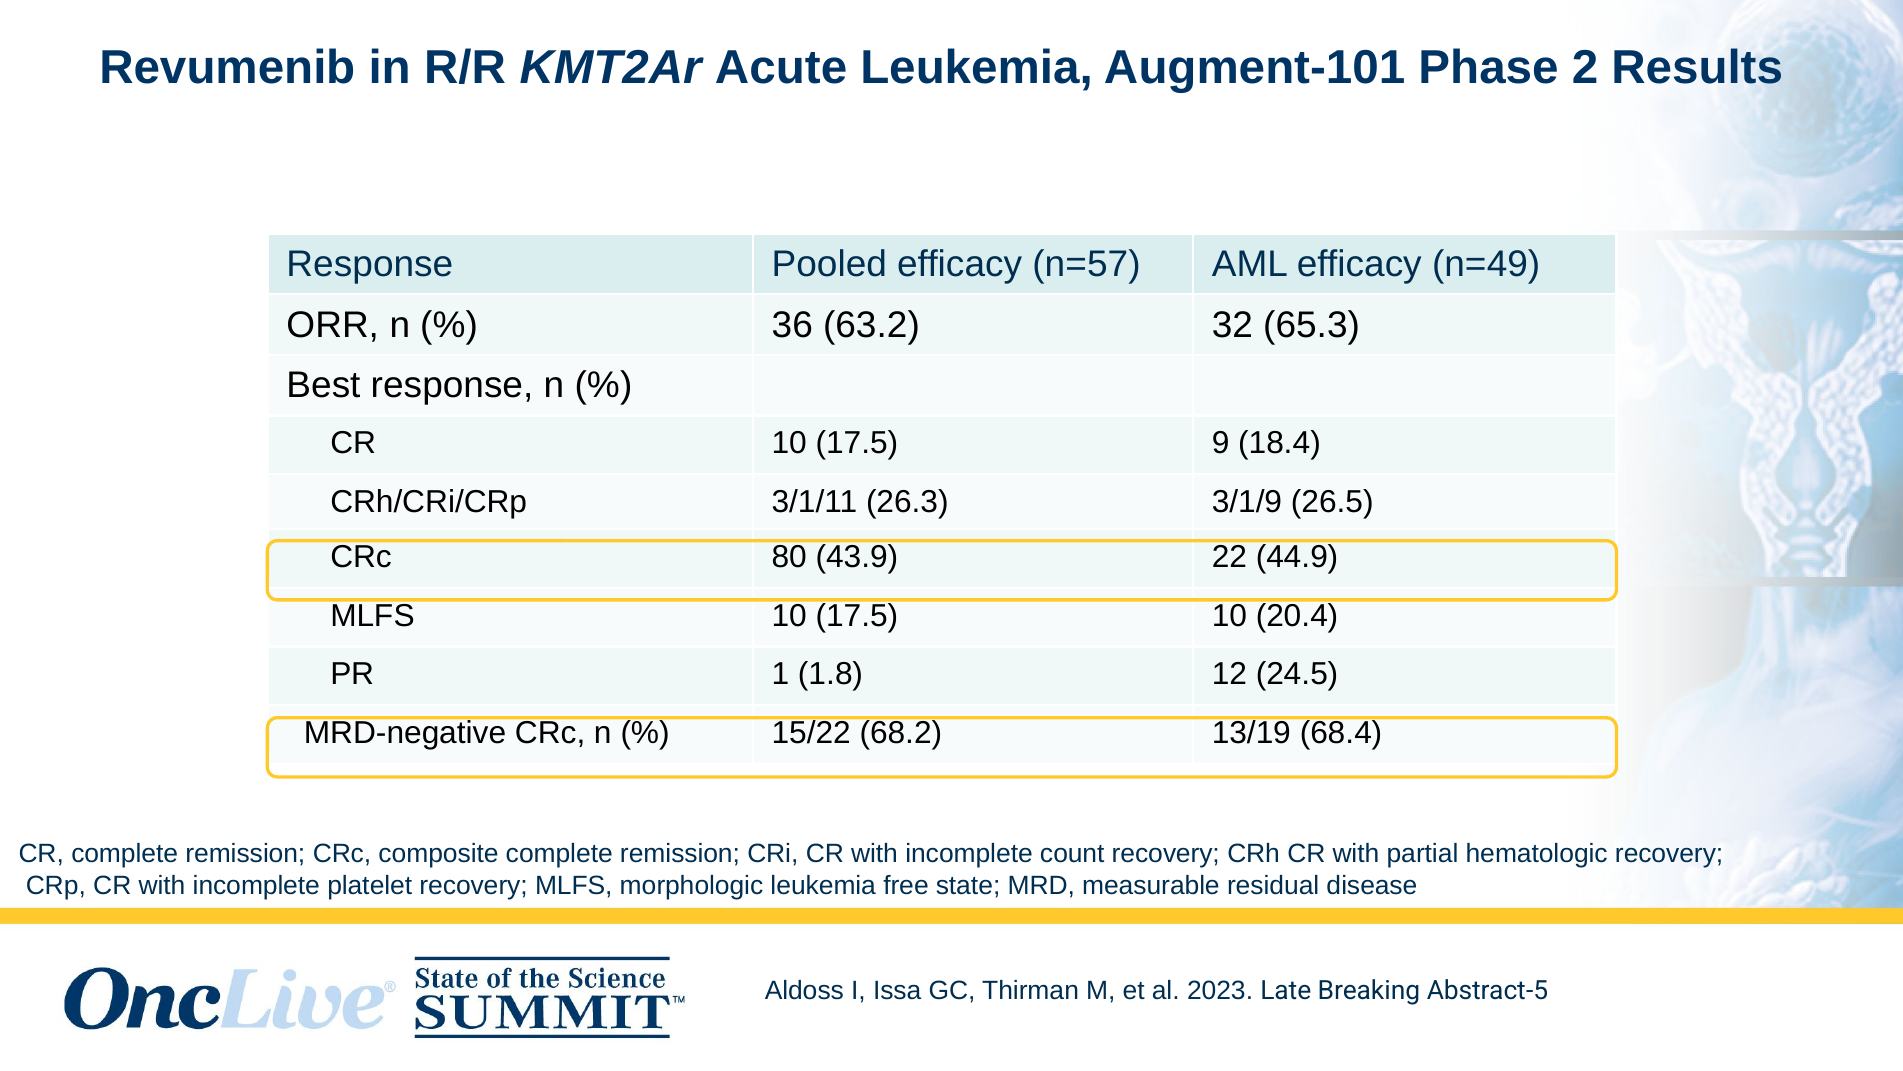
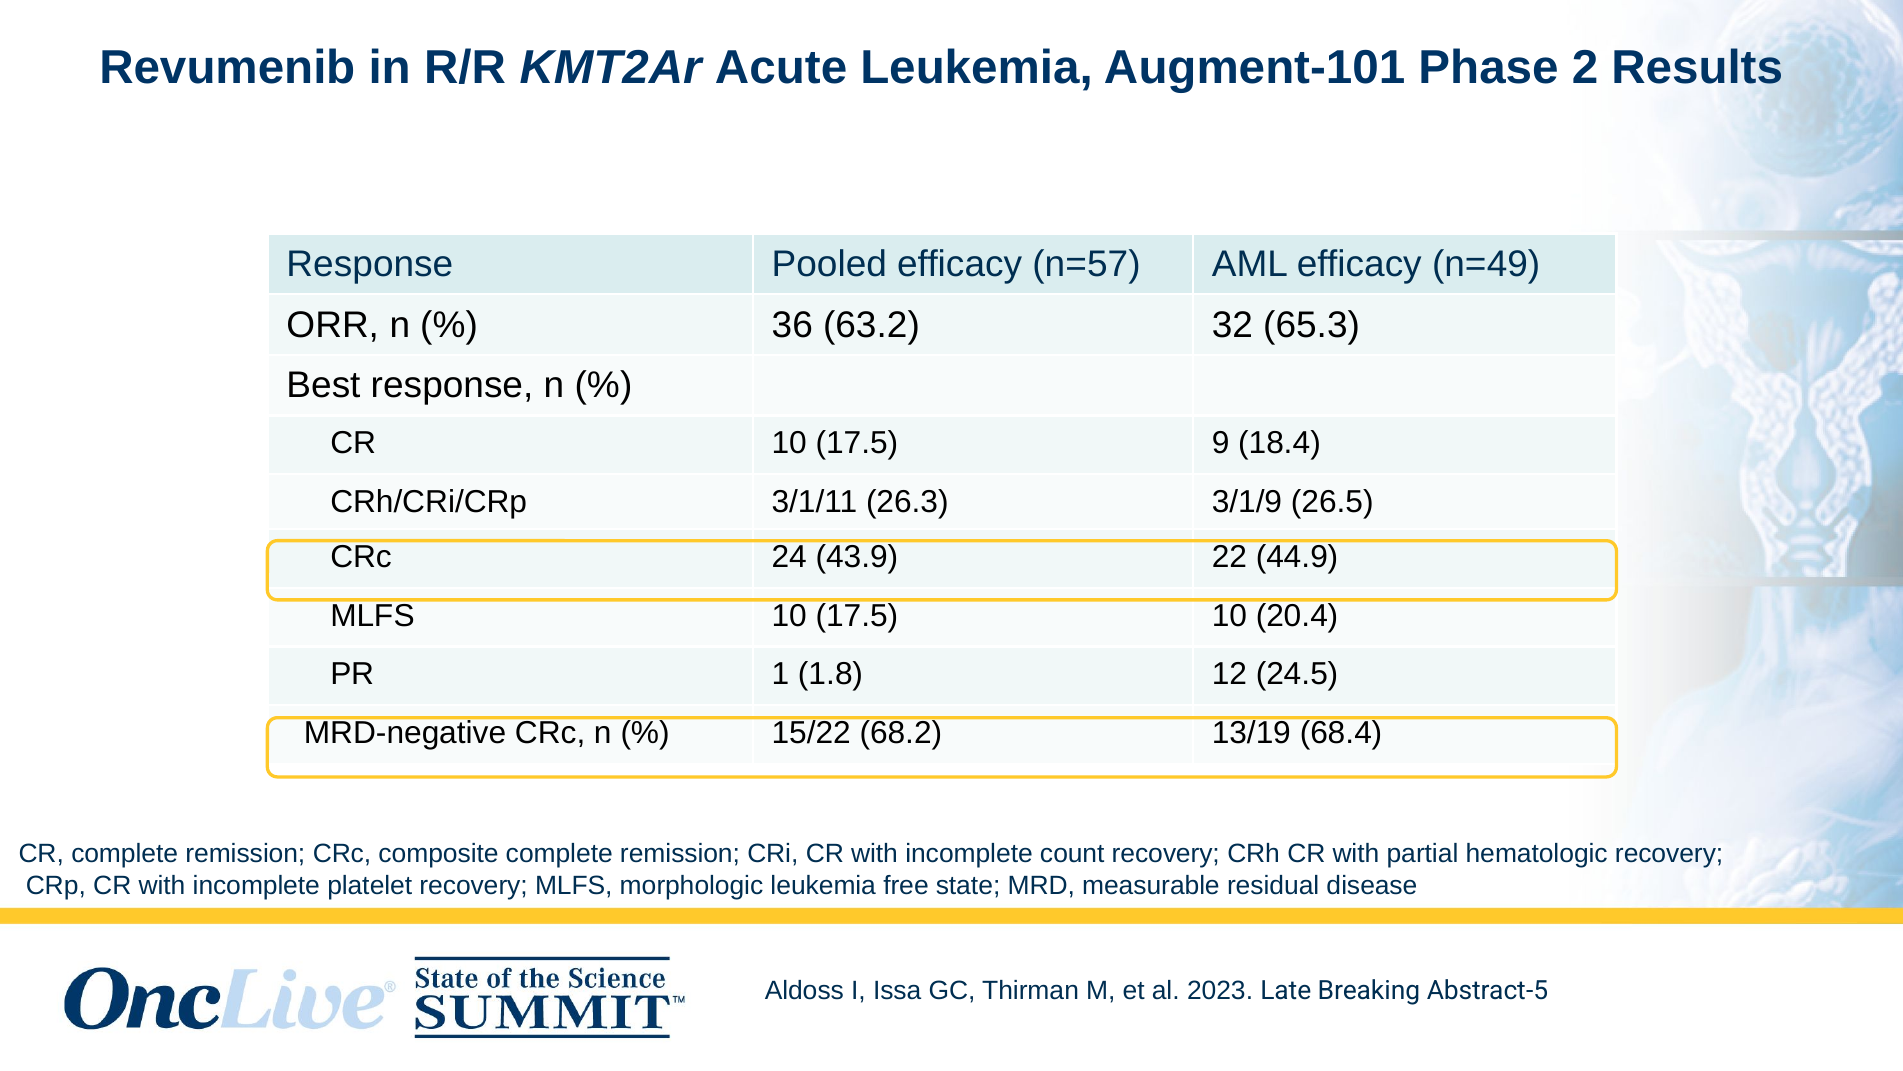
80: 80 -> 24 (789, 557)
